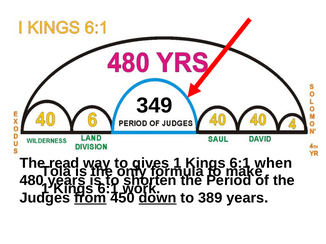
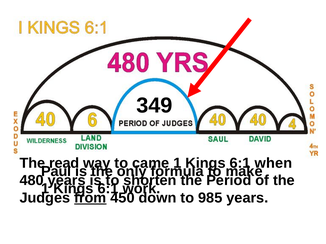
gives: gives -> came (151, 163)
Tola: Tola -> Paul (56, 172)
down underline: present -> none (158, 198)
389: 389 -> 985 (210, 198)
